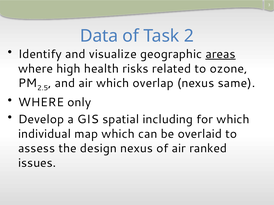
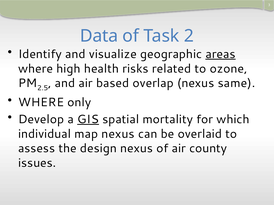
air which: which -> based (113, 83)
GIS underline: none -> present (88, 120)
including: including -> mortality (168, 120)
map which: which -> nexus (118, 134)
ranked: ranked -> county (208, 149)
